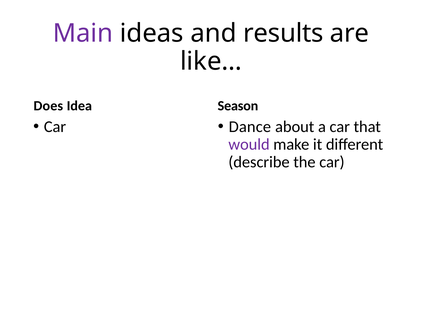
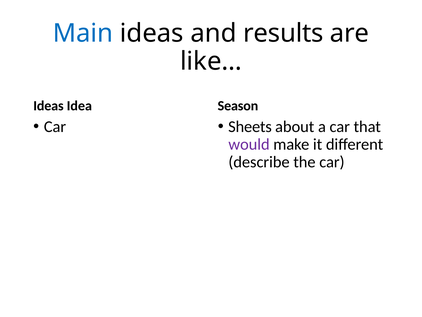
Main colour: purple -> blue (83, 33)
Does: Does -> Ideas (48, 106)
Dance: Dance -> Sheets (250, 126)
